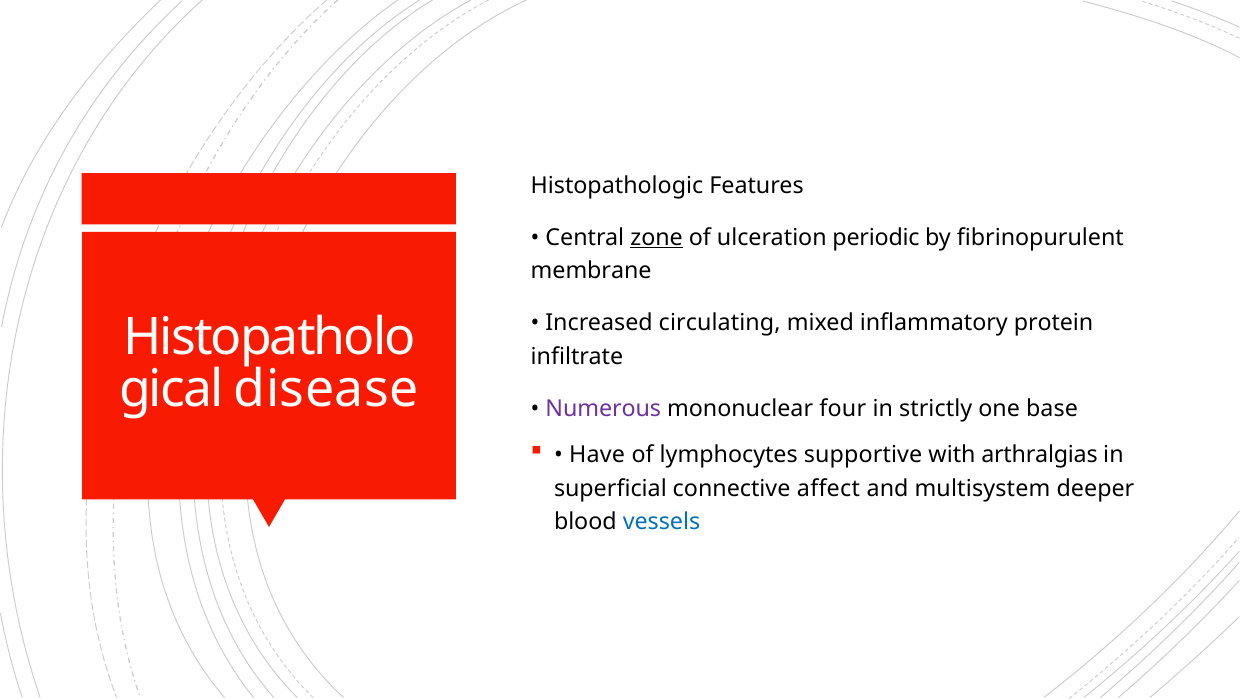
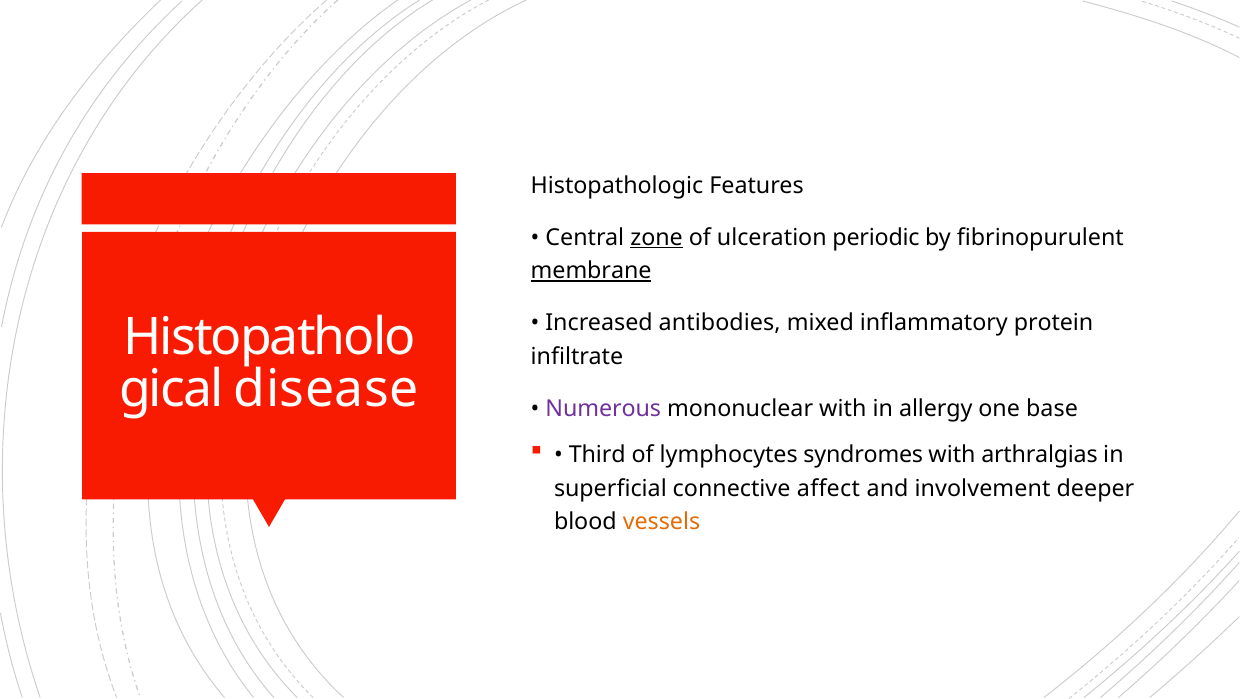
membrane underline: none -> present (591, 271)
circulating: circulating -> antibodies (720, 323)
mononuclear four: four -> with (843, 408)
strictly: strictly -> allergy (936, 408)
Have: Have -> Third (597, 455)
supportive: supportive -> syndromes (863, 455)
multisystem: multisystem -> involvement (983, 488)
vessels colour: blue -> orange (662, 522)
